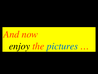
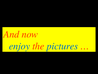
enjoy colour: black -> blue (19, 46)
